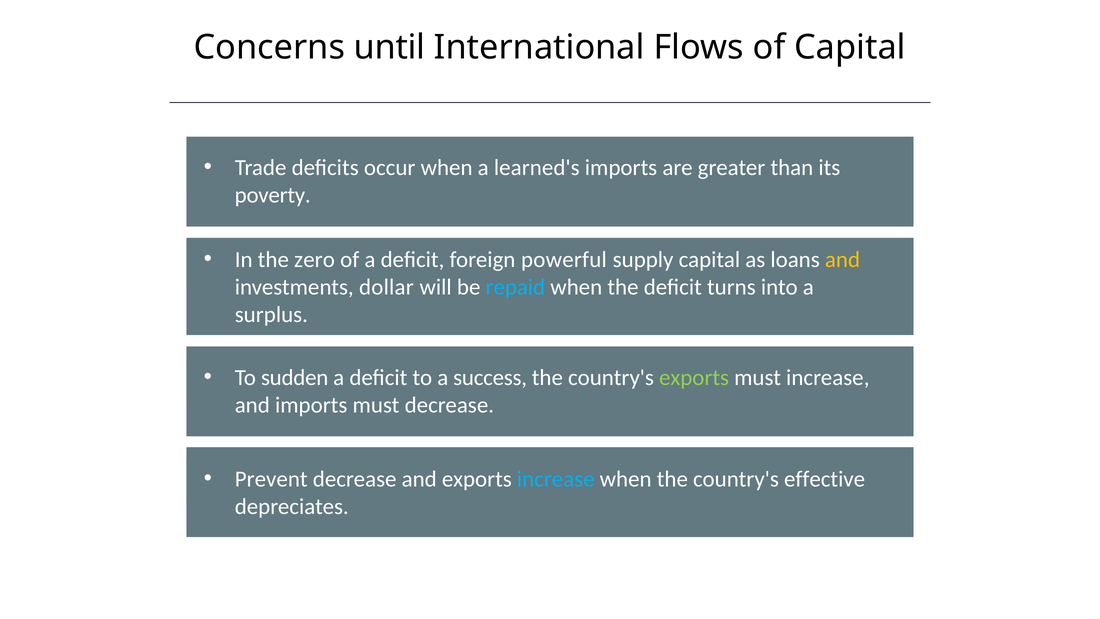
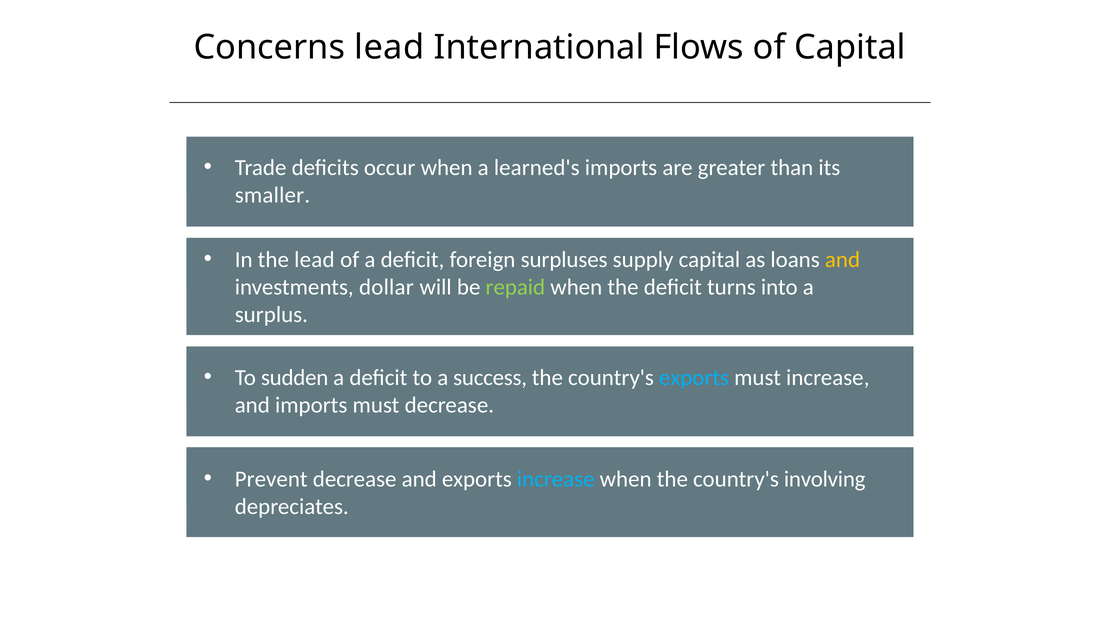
Concerns until: until -> lead (389, 47)
poverty: poverty -> smaller (272, 195)
the zero: zero -> lead (314, 260)
powerful: powerful -> surpluses (564, 260)
repaid colour: light blue -> light green (515, 287)
exports colour: light green -> light blue (694, 377)
effective: effective -> involving (825, 479)
